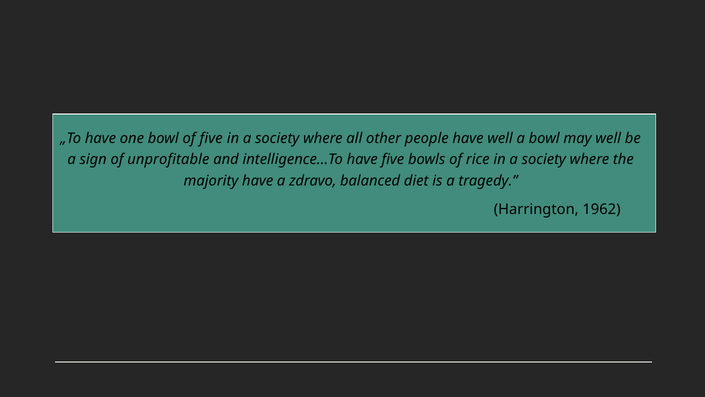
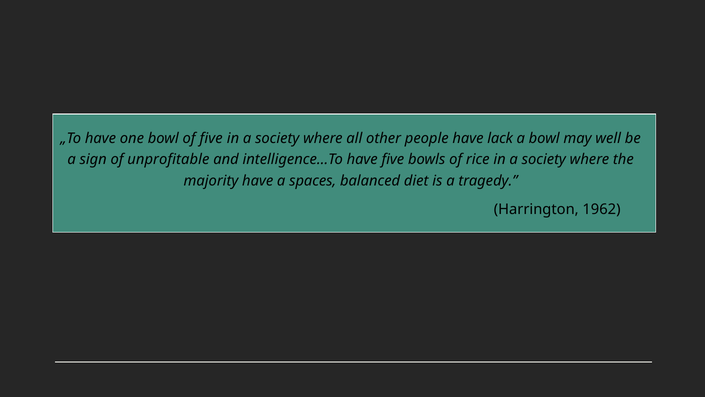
have well: well -> lack (500, 138)
zdravo: zdravo -> spaces (313, 180)
